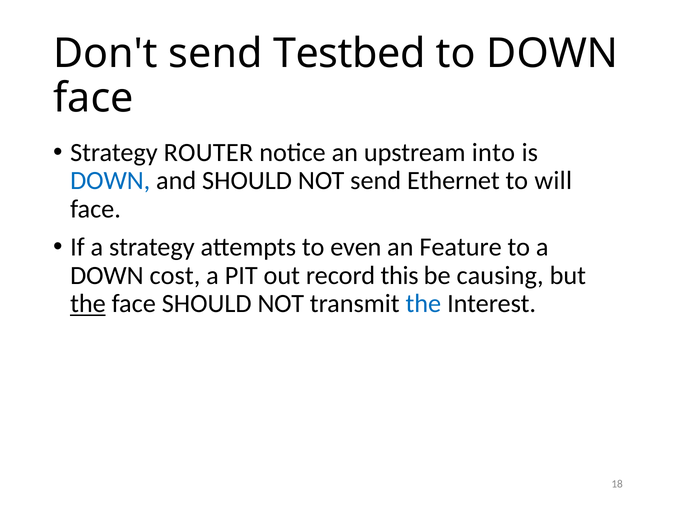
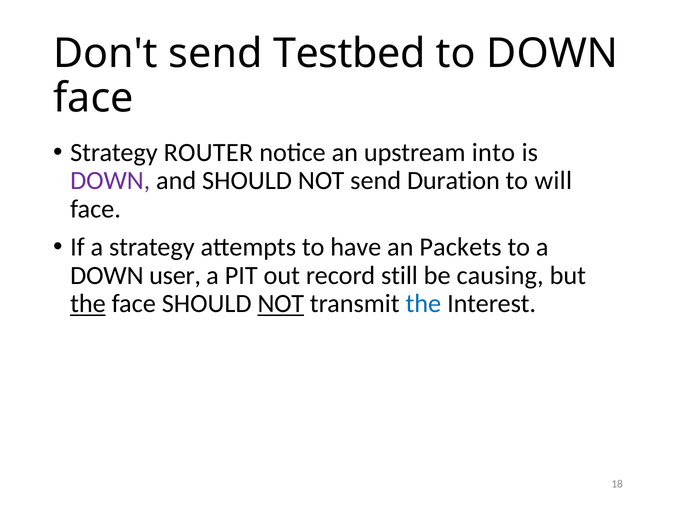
DOWN colour: blue -> purple (110, 181)
Ethernet: Ethernet -> Duration (453, 181)
even: even -> have (356, 247)
Feature: Feature -> Packets (461, 247)
cost: cost -> user (175, 275)
this: this -> still (399, 275)
NOT underline: none -> present (281, 304)
